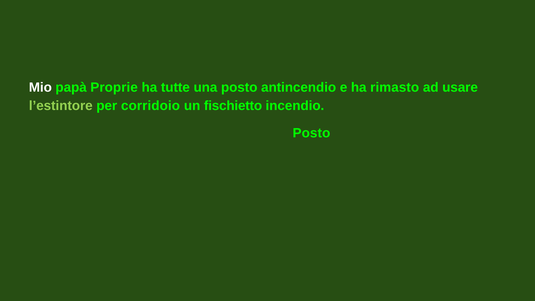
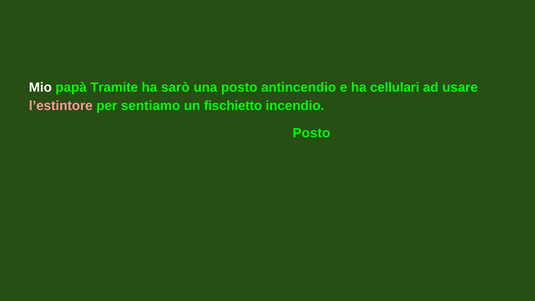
Proprie: Proprie -> Tramite (114, 87)
tutte: tutte -> sarò (175, 87)
rimasto: rimasto -> cellulari (395, 87)
l’estintore colour: light green -> pink (61, 106)
corridoio: corridoio -> sentiamo (151, 106)
